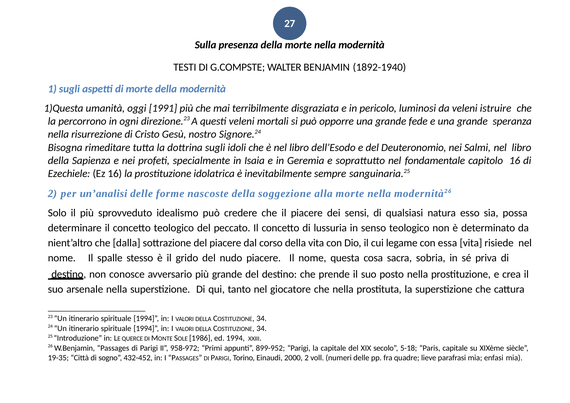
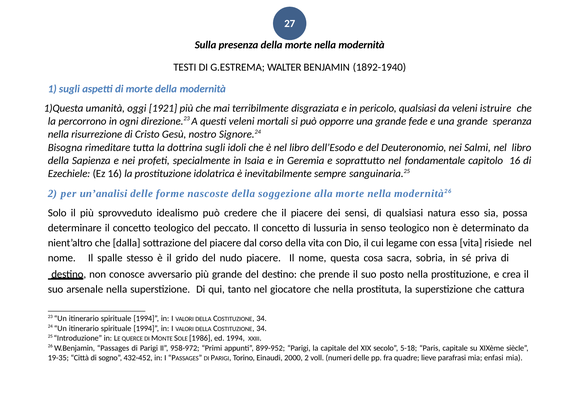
G.COMPSTE: G.COMPSTE -> G.ESTREMA (238, 67)
1991: 1991 -> 1921 (163, 108)
pericolo luminosi: luminosi -> qualsiasi (418, 108)
